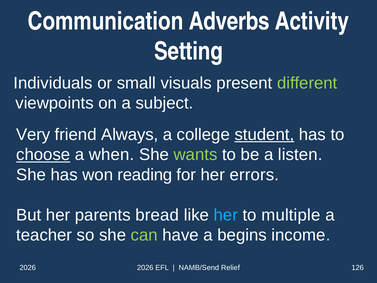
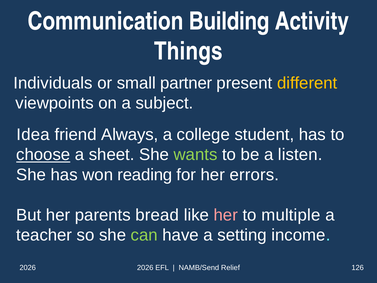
Adverbs: Adverbs -> Building (229, 21)
Setting: Setting -> Things (188, 51)
visuals: visuals -> partner (186, 83)
different colour: light green -> yellow (307, 83)
Very: Very -> Idea (33, 134)
student underline: present -> none (264, 134)
when: when -> sheet (112, 155)
her colour: light blue -> pink (226, 215)
begins: begins -> setting (242, 235)
